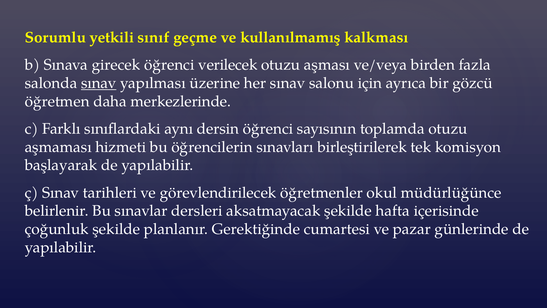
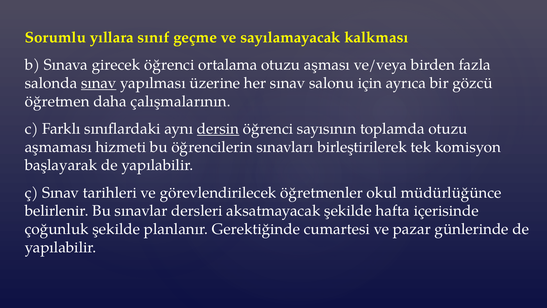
yetkili: yetkili -> yıllara (112, 37)
kullanılmamış: kullanılmamış -> sayılamayacak (290, 37)
verilecek: verilecek -> ortalama (228, 65)
merkezlerinde: merkezlerinde -> çalışmalarının (181, 101)
dersin underline: none -> present (218, 129)
